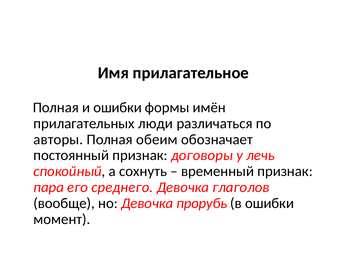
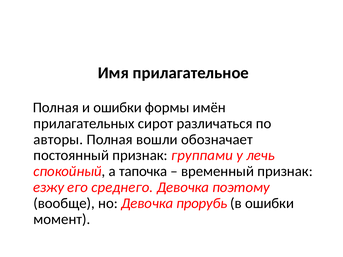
люди: люди -> сирот (156, 124)
обеим: обеим -> вошли (157, 140)
договоры: договоры -> группами (202, 156)
сохнуть: сохнуть -> тапочка (143, 171)
пара: пара -> езжу (49, 187)
глаголов: глаголов -> поэтому (241, 187)
